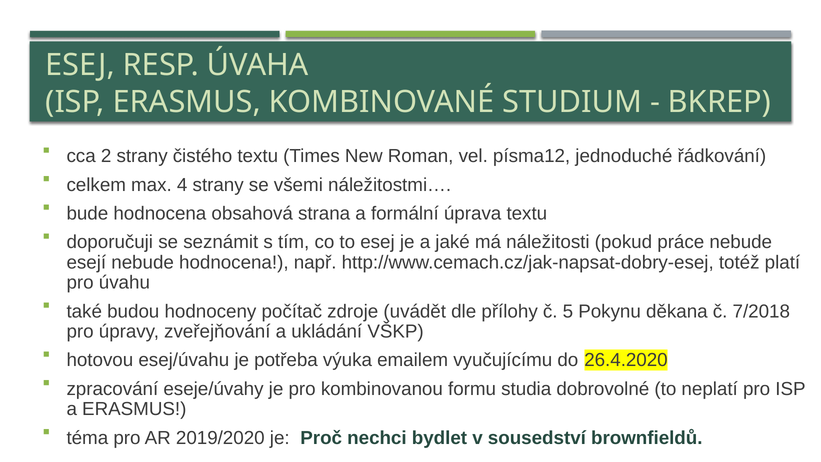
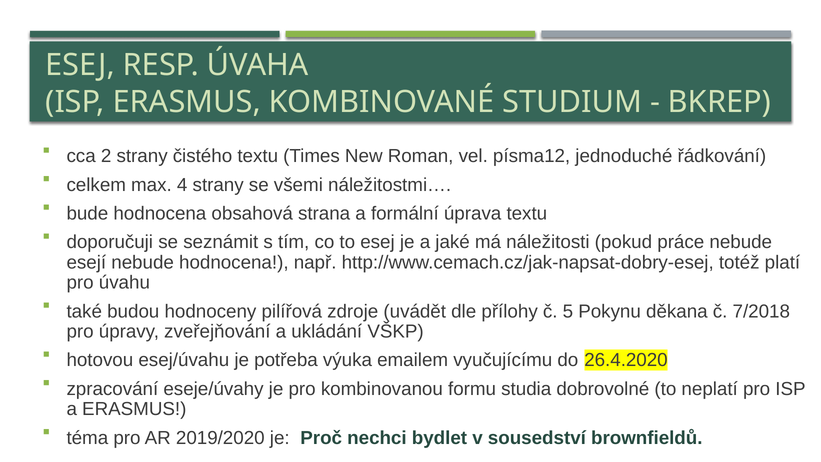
počítač: počítač -> pilířová (292, 311)
